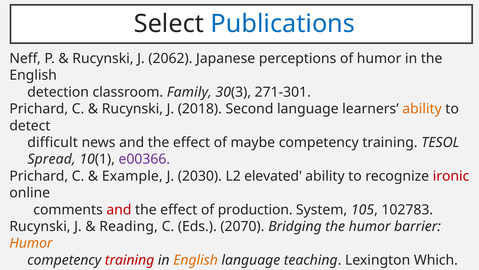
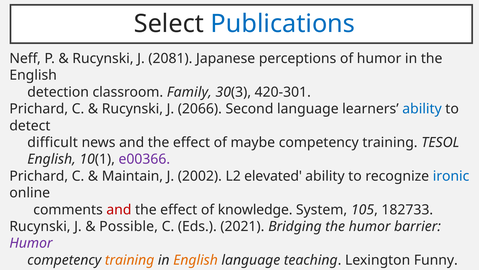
2062: 2062 -> 2081 (170, 58)
271-301: 271-301 -> 420-301 (283, 92)
2018: 2018 -> 2066 (200, 109)
ability colour: orange -> blue (422, 109)
Spread: Spread -> English (52, 159)
Example: Example -> Maintain (132, 176)
2030: 2030 -> 2002 (200, 176)
ironic colour: red -> blue (451, 176)
production: production -> knowledge (255, 209)
102783: 102783 -> 182733 (407, 209)
Reading: Reading -> Possible (129, 226)
Eds 2070: 2070 -> 2021 (242, 226)
Humor colour: orange -> purple (31, 243)
training colour: red -> orange (130, 260)
Which: Which -> Funny (436, 260)
